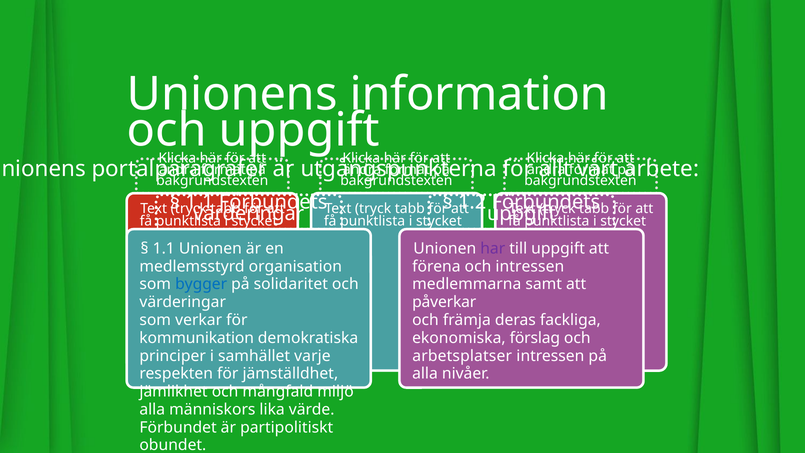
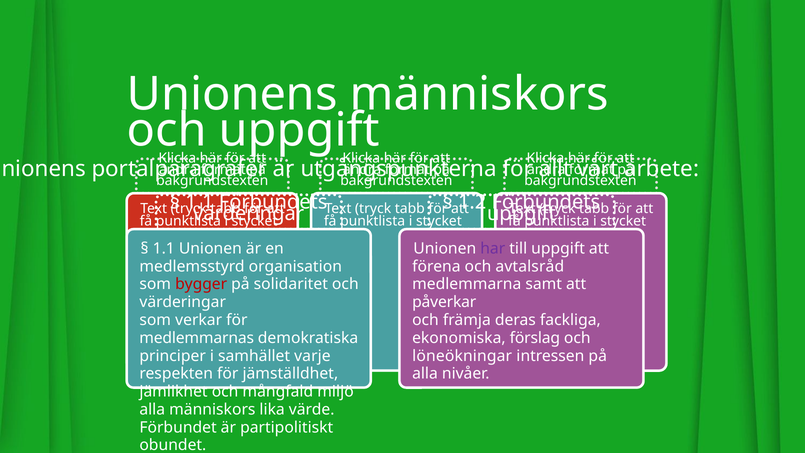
Unionens information: information -> människors (479, 94)
och intressen: intressen -> avtalsråd (530, 266)
bygger colour: blue -> red (201, 284)
kommunikation: kommunikation -> medlemmarnas (197, 338)
arbetsplatser: arbetsplatser -> löneökningar (462, 356)
